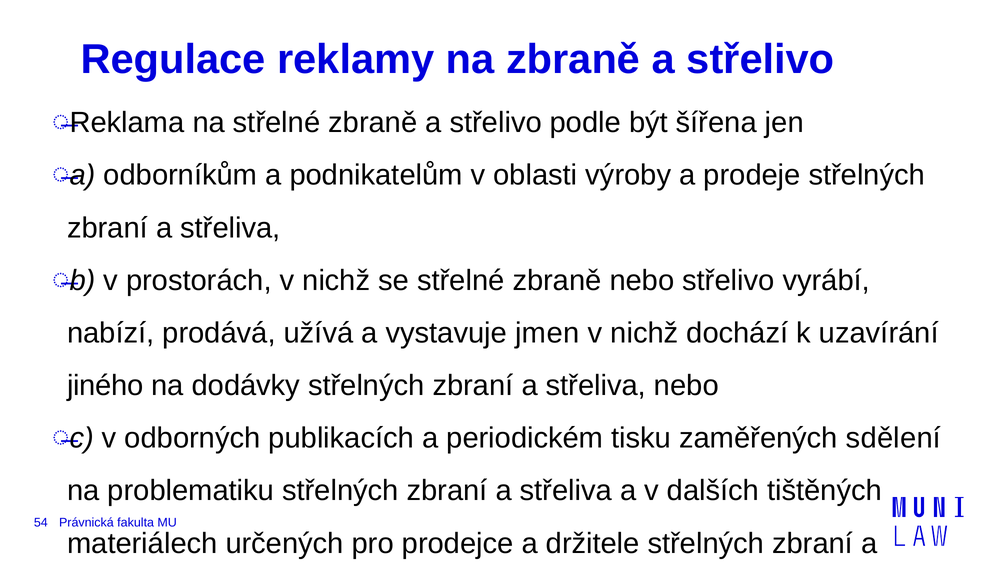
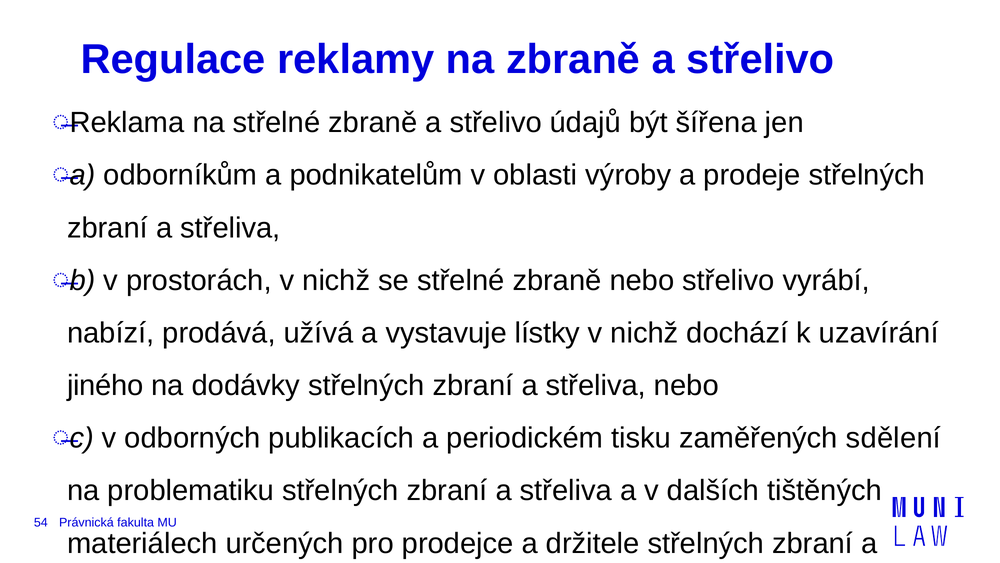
podle: podle -> údajů (585, 123)
jmen: jmen -> lístky (547, 333)
